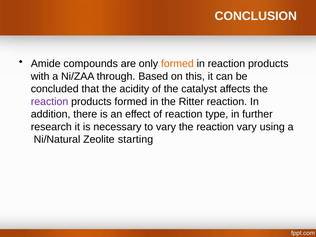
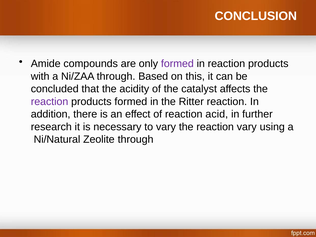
formed colour: orange -> purple (177, 64)
type: type -> acid (217, 114)
Zeolite starting: starting -> through (136, 140)
